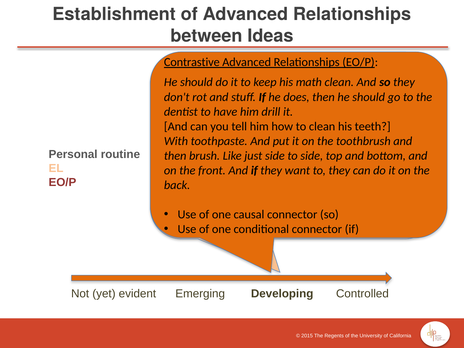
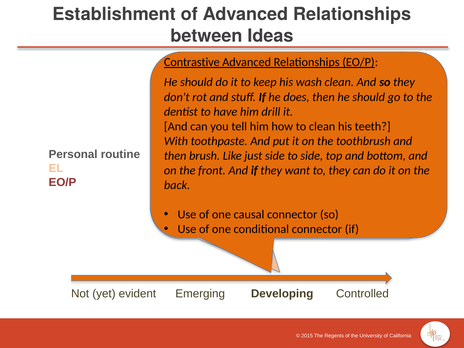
his math: math -> wash (309, 82)
